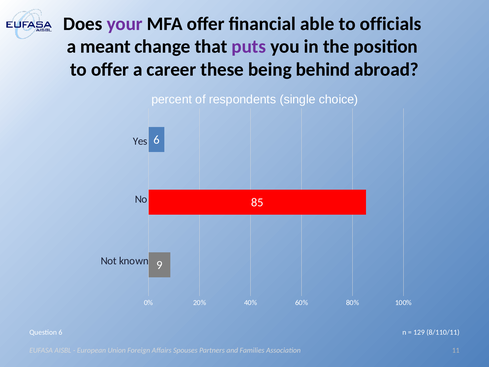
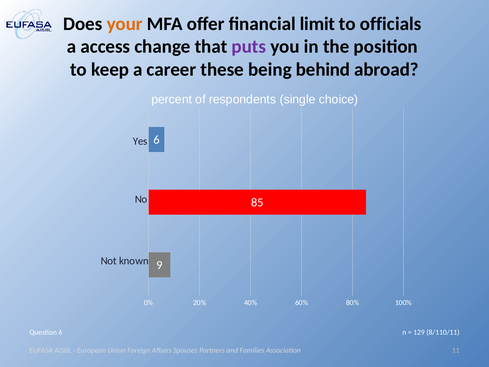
your colour: purple -> orange (125, 24)
able: able -> limit (317, 24)
meant: meant -> access (105, 47)
to offer: offer -> keep (110, 69)
